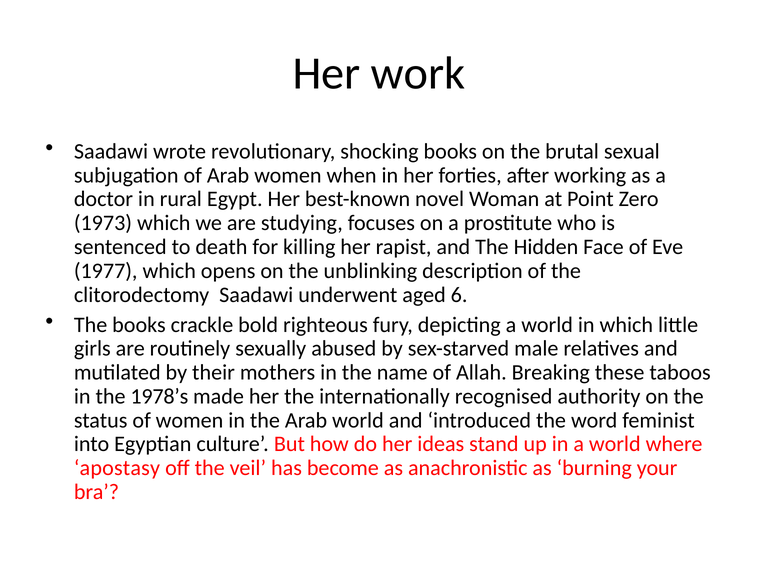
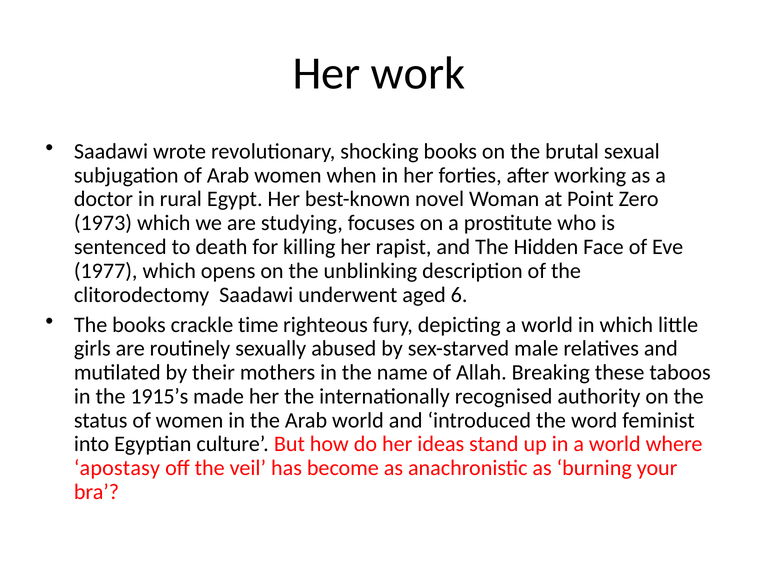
bold: bold -> time (258, 324)
1978’s: 1978’s -> 1915’s (159, 396)
